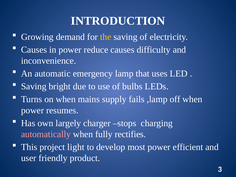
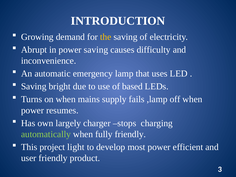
Causes: Causes -> Abrupt (34, 50)
power reduce: reduce -> saving (96, 50)
bulbs: bulbs -> based (132, 86)
automatically colour: pink -> light green (46, 134)
fully rectifies: rectifies -> friendly (130, 134)
